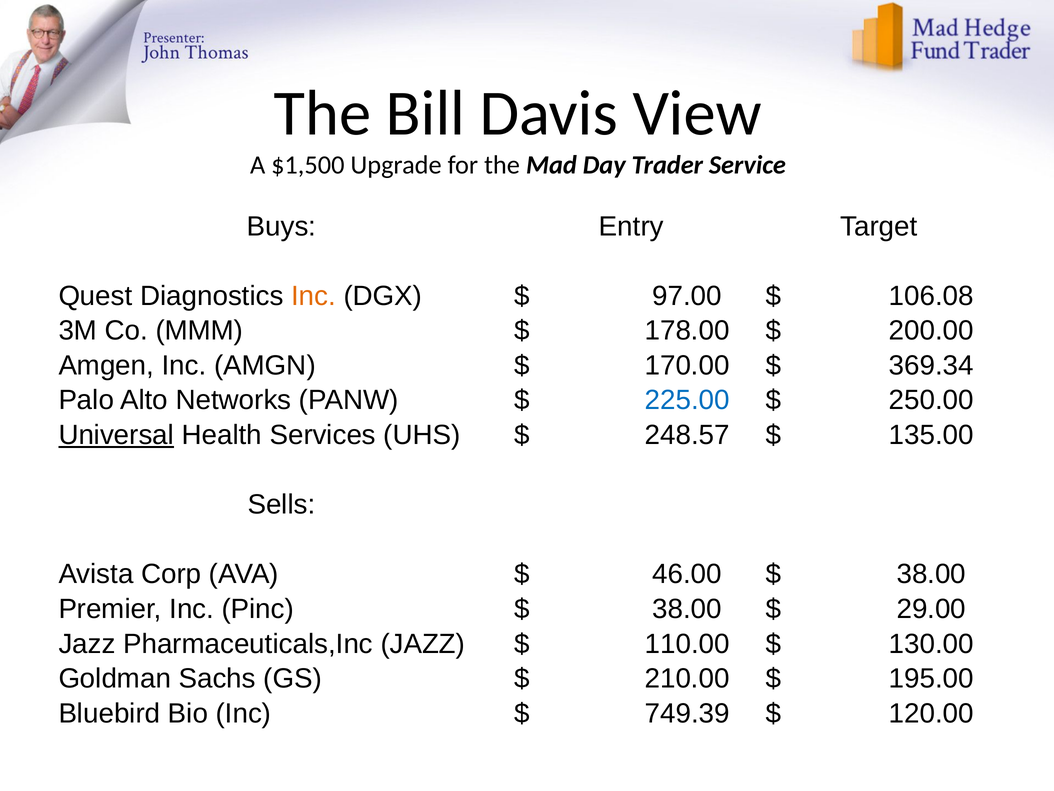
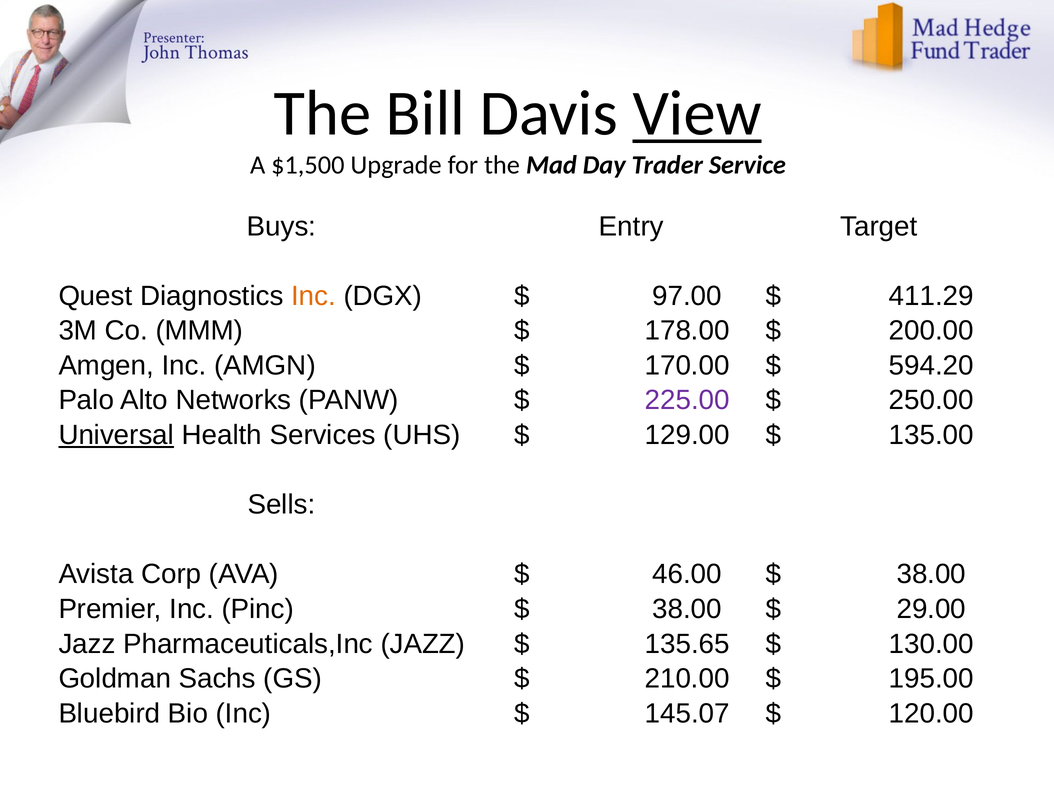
View underline: none -> present (697, 113)
106.08: 106.08 -> 411.29 (931, 296)
369.34: 369.34 -> 594.20 (931, 365)
225.00 colour: blue -> purple (687, 400)
248.57: 248.57 -> 129.00 (687, 435)
110.00: 110.00 -> 135.65 (687, 643)
749.39: 749.39 -> 145.07 (687, 713)
